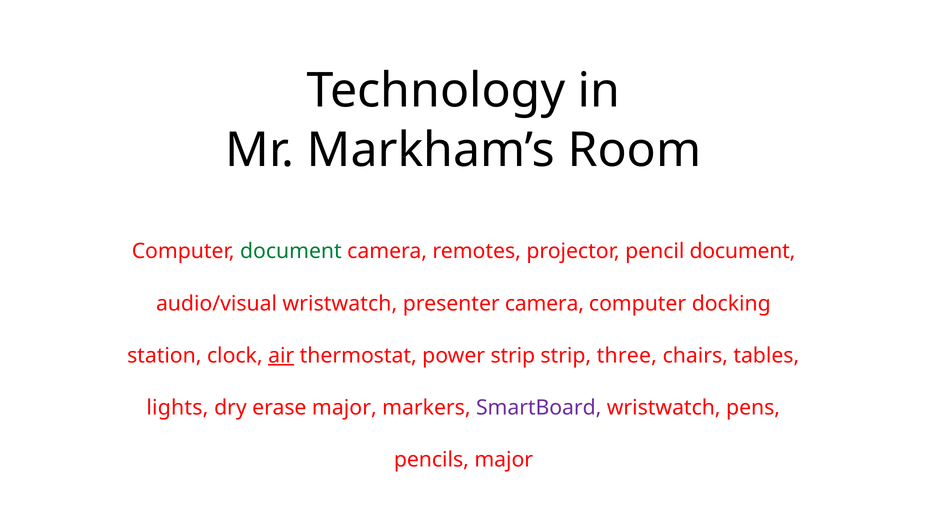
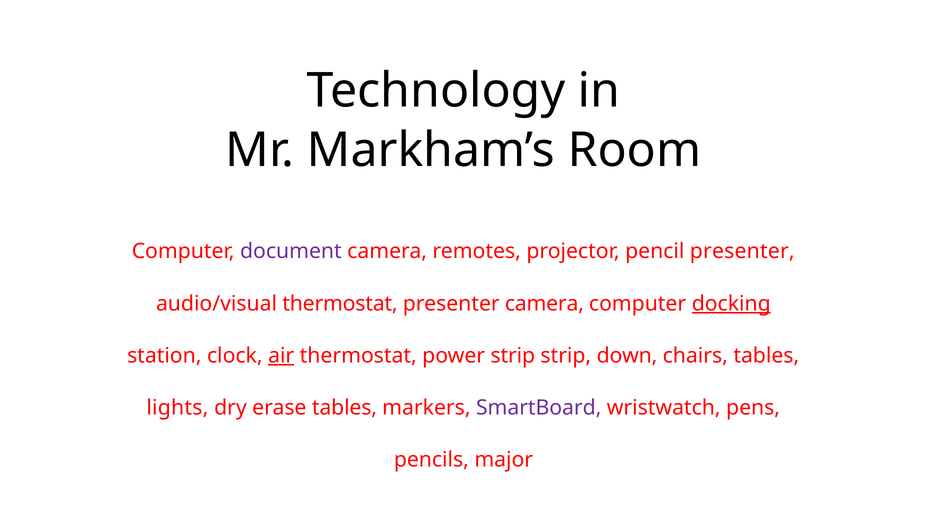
document colour: green -> purple (291, 252)
pencil document: document -> presenter (742, 252)
audio/visual wristwatch: wristwatch -> thermostat (340, 304)
docking underline: none -> present (731, 304)
three: three -> down (627, 356)
erase major: major -> tables (344, 408)
